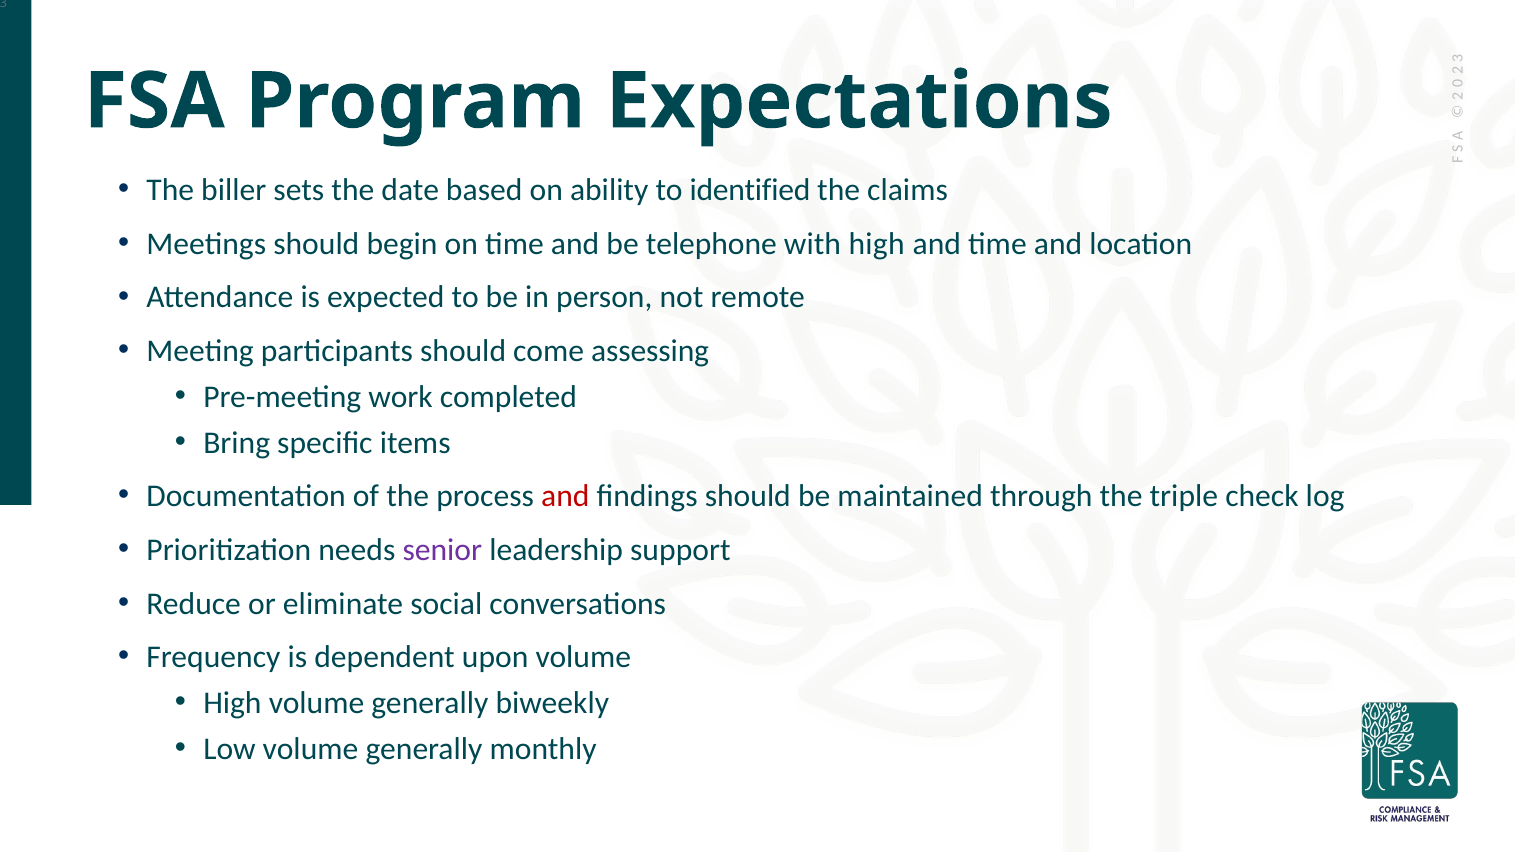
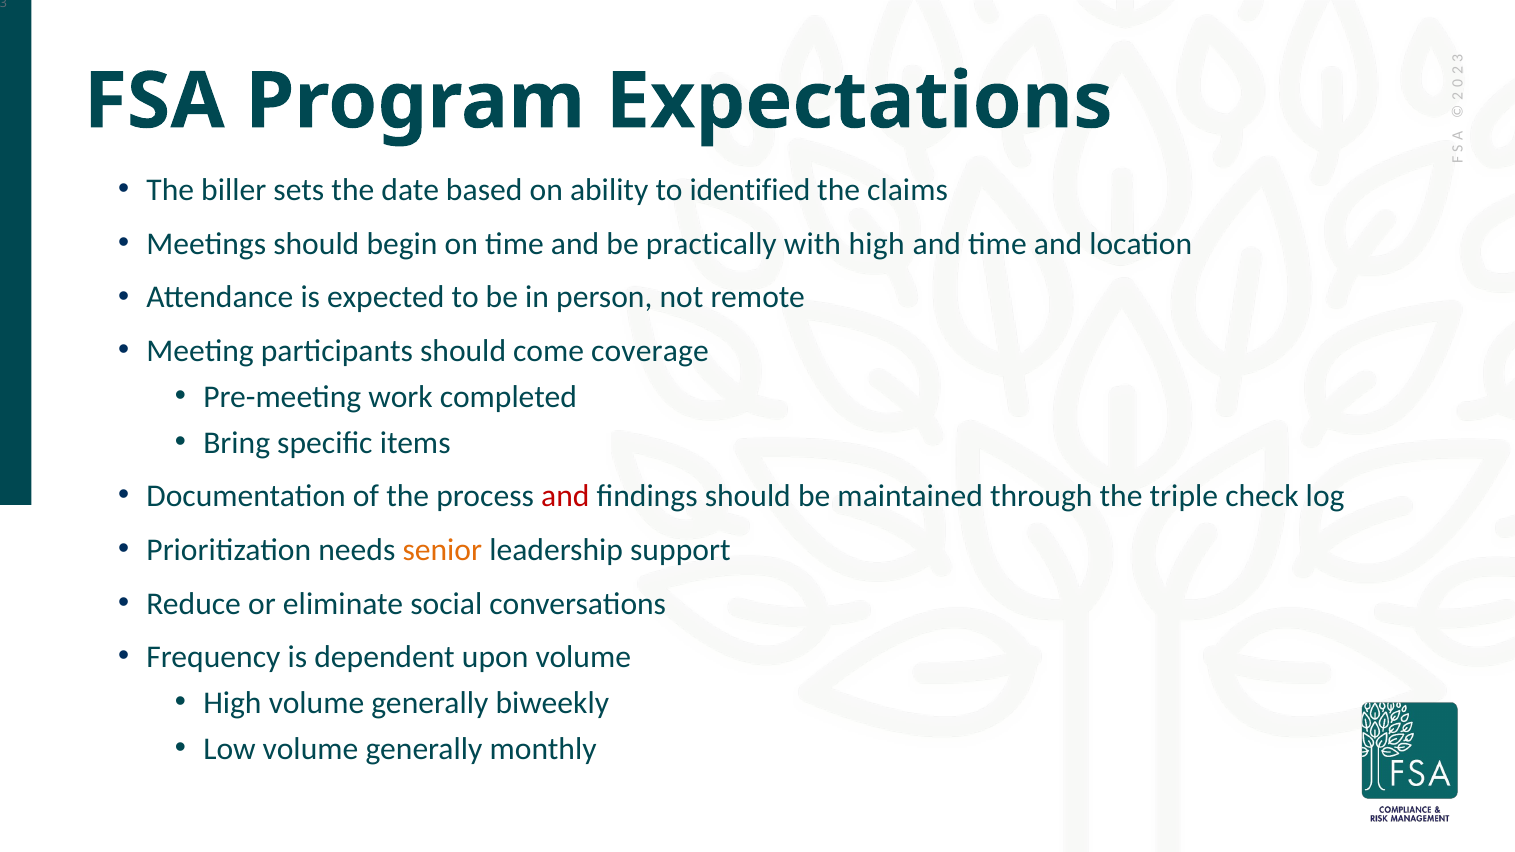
telephone: telephone -> practically (711, 244)
assessing: assessing -> coverage (650, 351)
senior colour: purple -> orange (442, 550)
